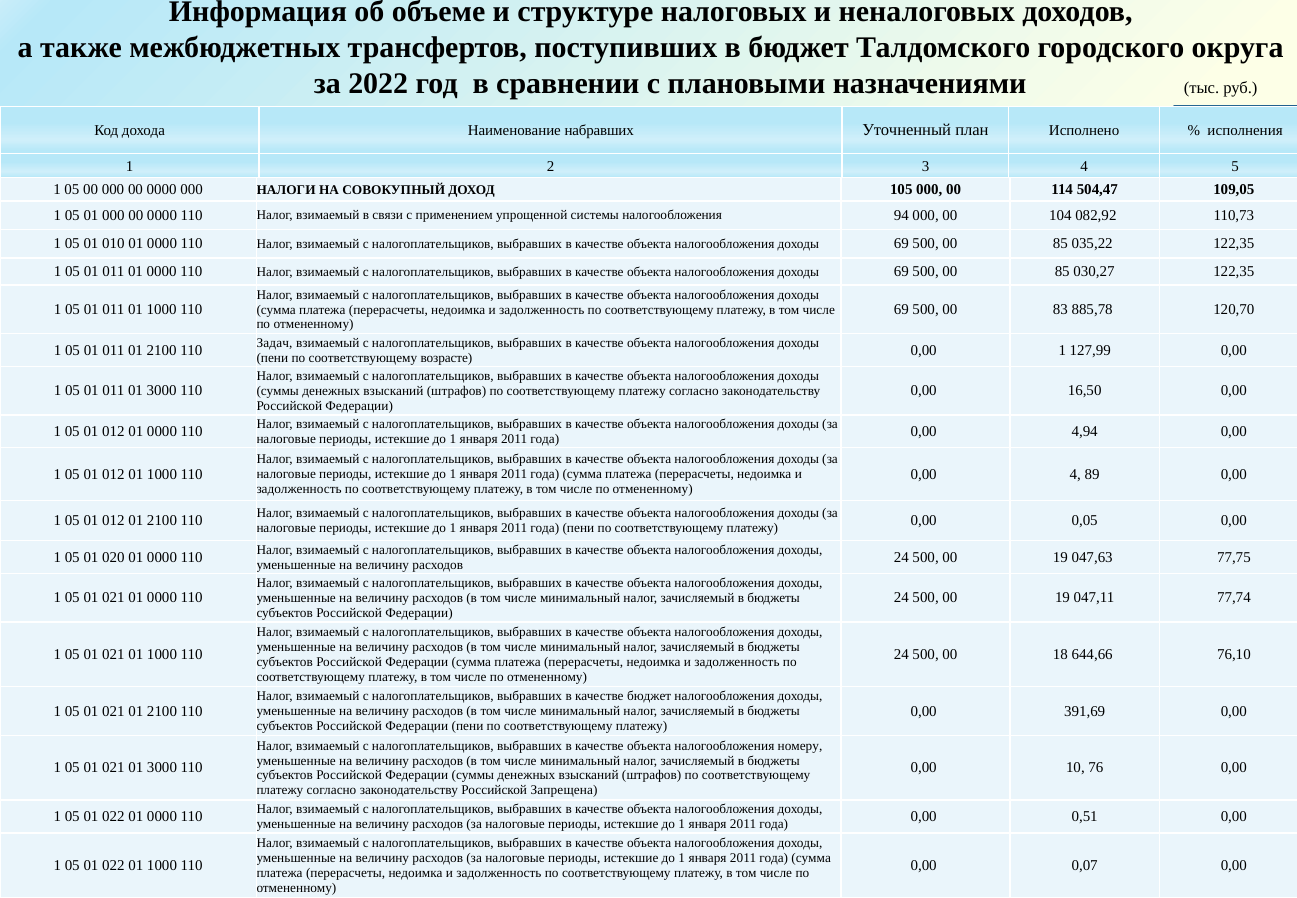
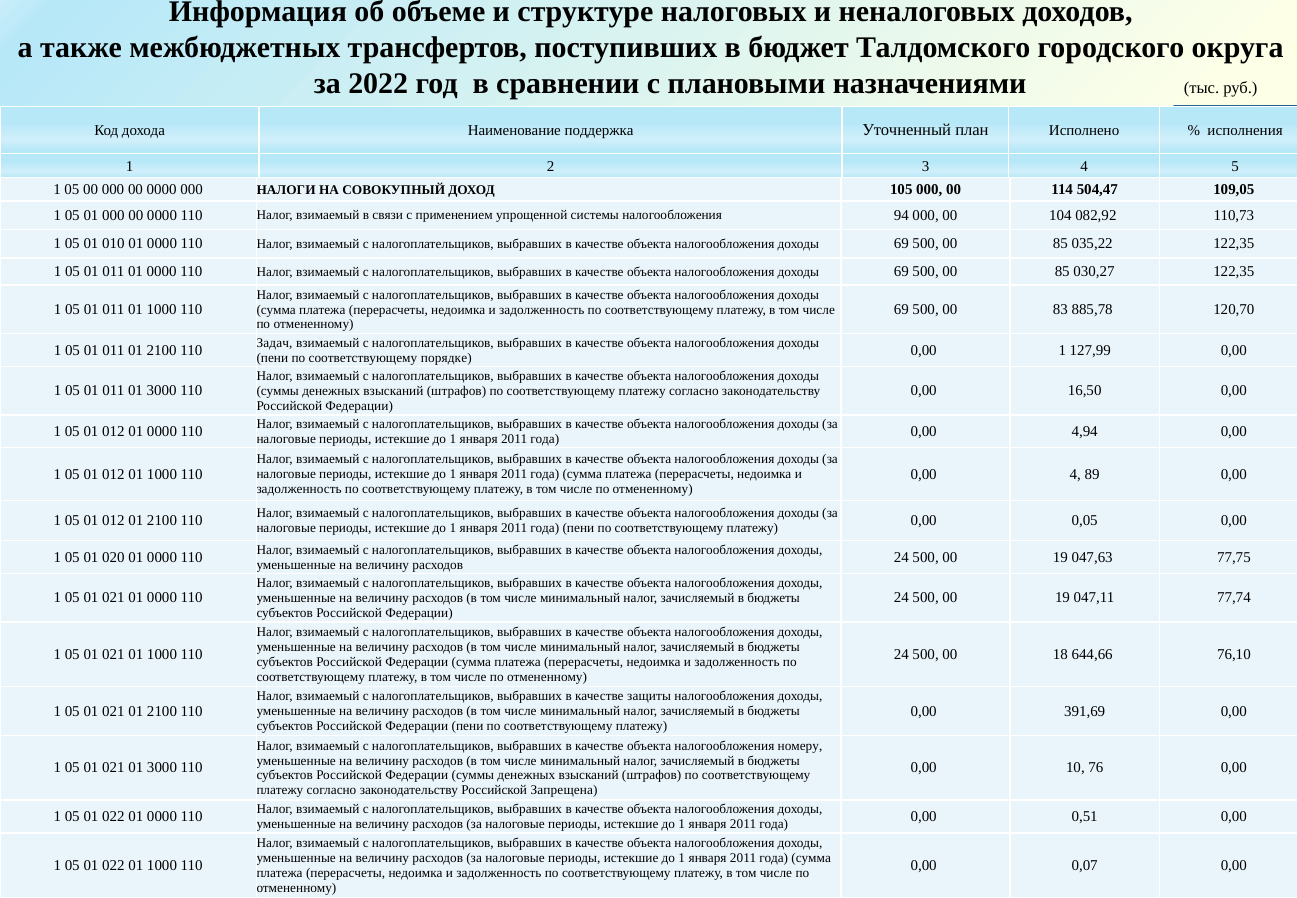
набравших: набравших -> поддержка (599, 130)
возрасте: возрасте -> порядке (446, 358)
качестве бюджет: бюджет -> защиты (649, 696)
